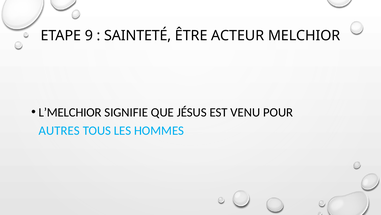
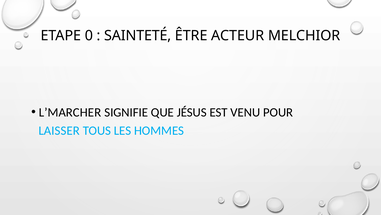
9: 9 -> 0 (89, 36)
L’MELCHIOR: L’MELCHIOR -> L’MARCHER (70, 112)
AUTRES: AUTRES -> LAISSER (59, 130)
